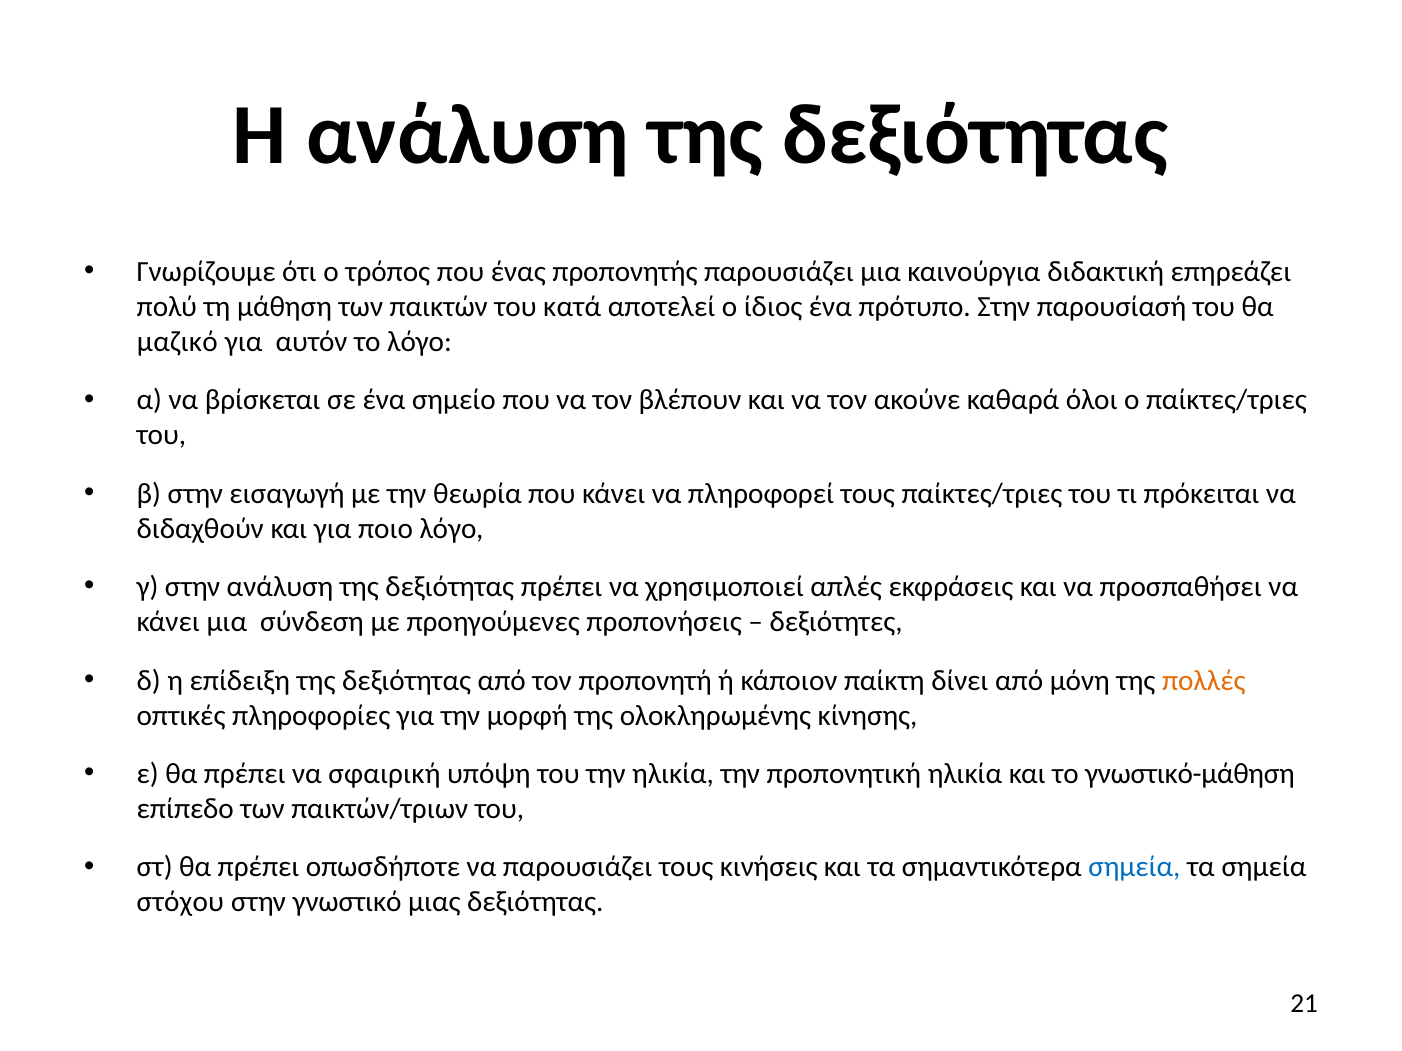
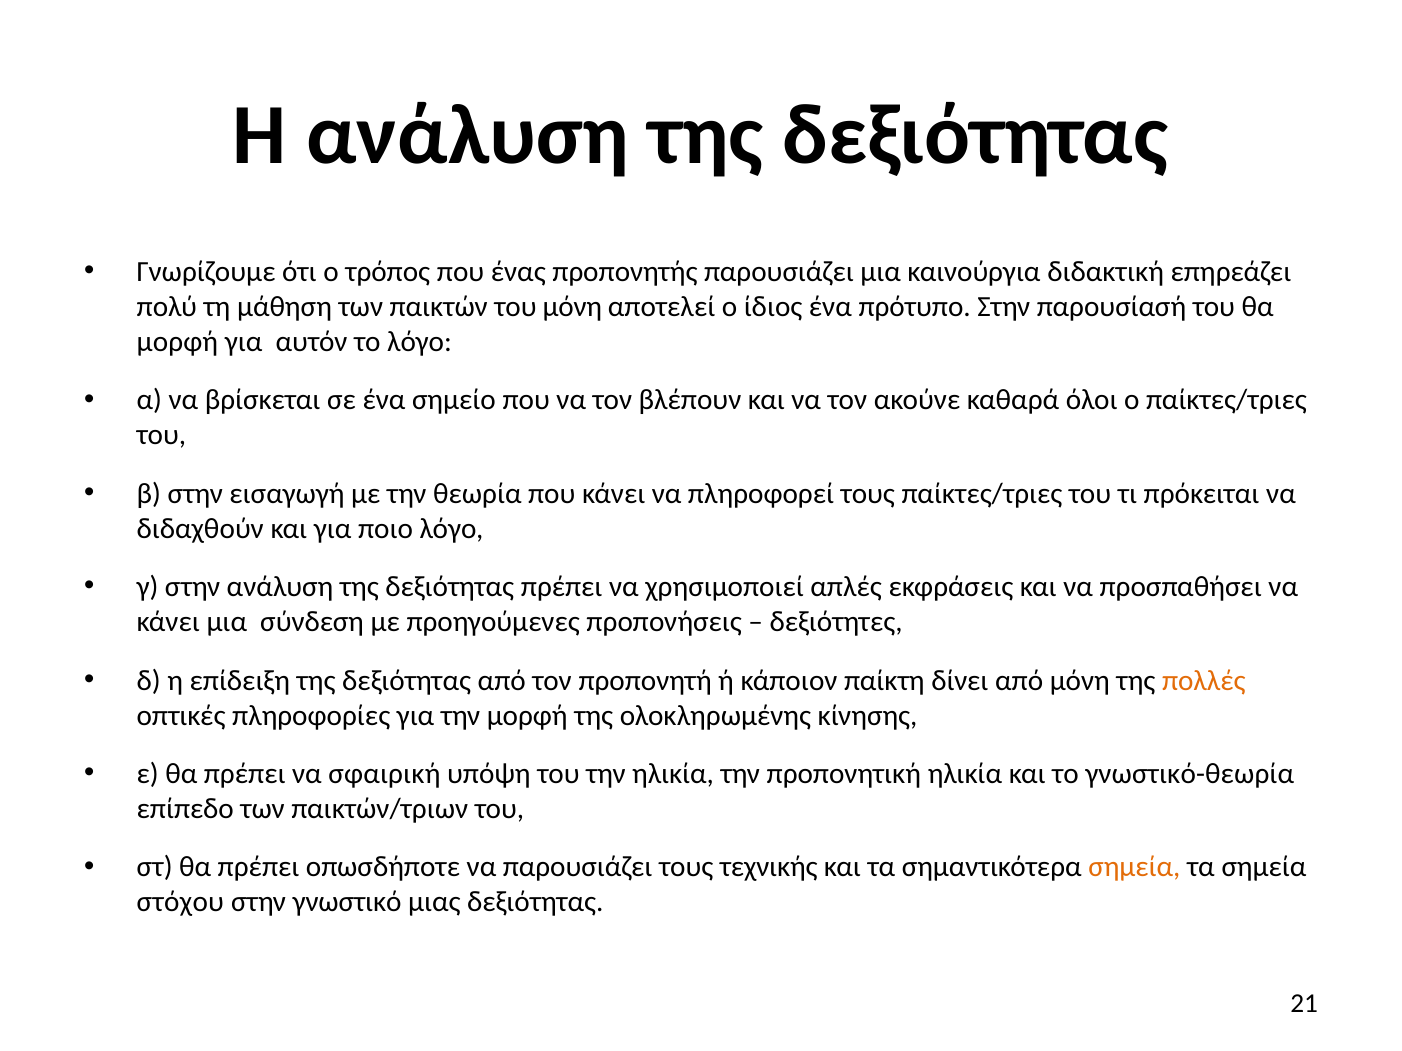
του κατά: κατά -> μόνη (572, 307)
μαζικό: μαζικό -> μορφή (177, 342)
γνωστικό-μάθηση: γνωστικό-μάθηση -> γνωστικό-θεωρία (1190, 774)
κινήσεις: κινήσεις -> τεχνικής (769, 868)
σημεία colour: blue -> orange (1134, 868)
